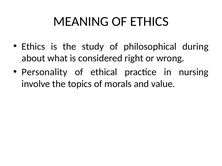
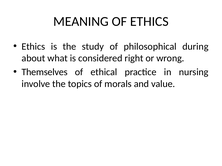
Personality: Personality -> Themselves (45, 72)
